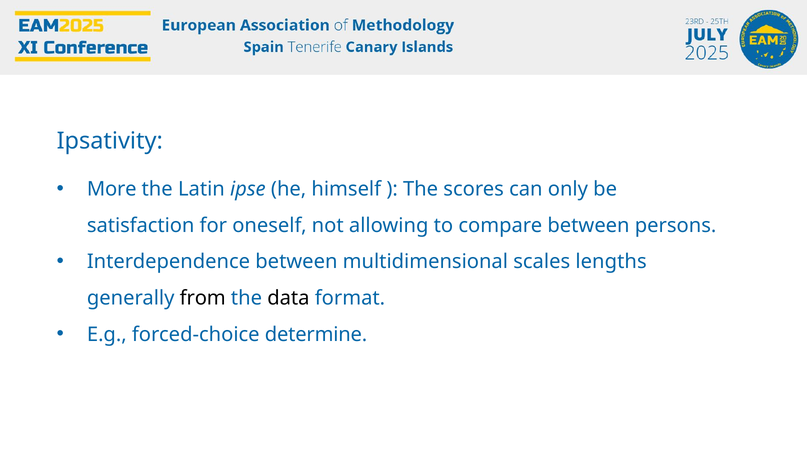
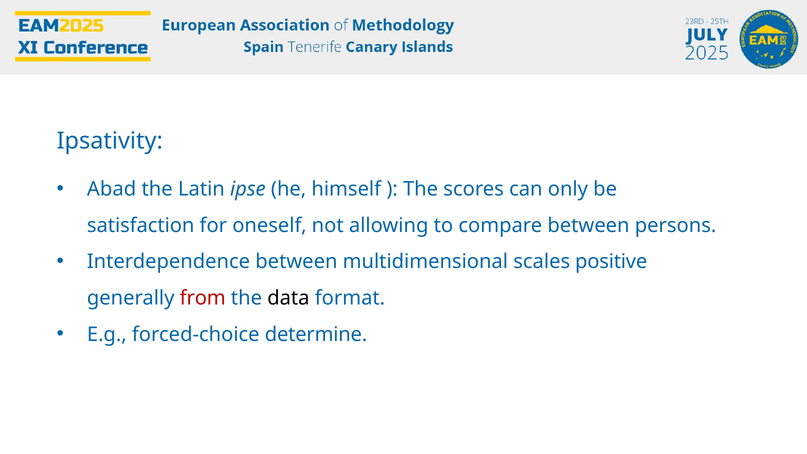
More: More -> Abad (112, 189)
lengths: lengths -> positive (611, 262)
from colour: black -> red (203, 298)
